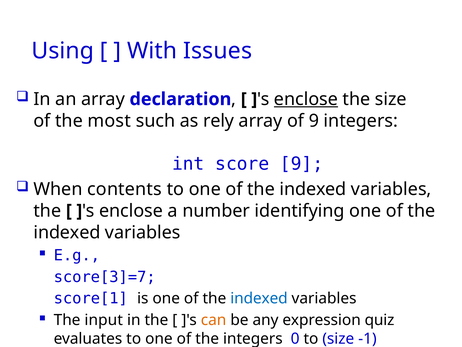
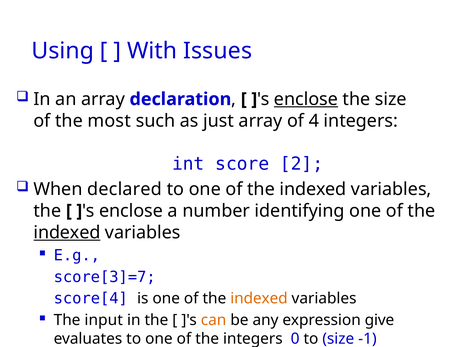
rely: rely -> just (219, 121)
of 9: 9 -> 4 (314, 121)
score 9: 9 -> 2 (302, 164)
contents: contents -> declared (125, 189)
indexed underline: none -> present (67, 232)
score[1: score[1 -> score[4 (91, 298)
indexed colour: blue -> orange (259, 298)
quiz: quiz -> give (379, 320)
